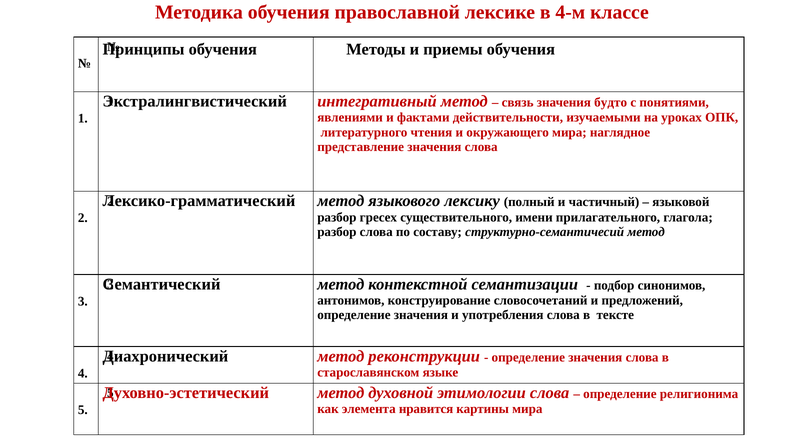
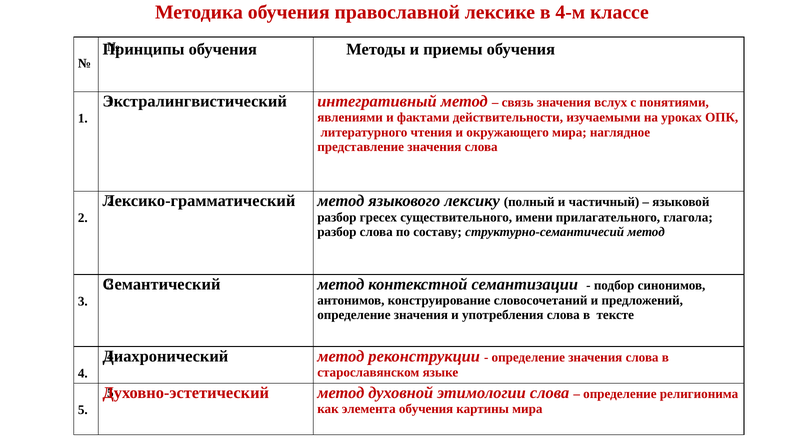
будто: будто -> вслух (611, 102)
элемента нравится: нравится -> обучения (426, 409)
